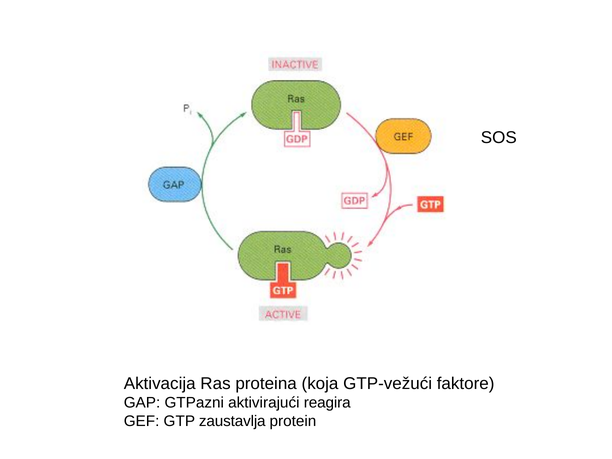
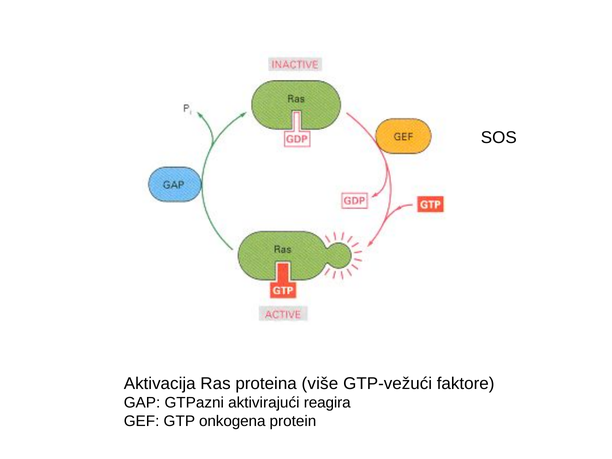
koja: koja -> više (320, 384)
zaustavlja: zaustavlja -> onkogena (232, 421)
